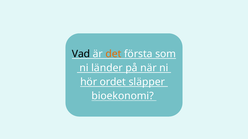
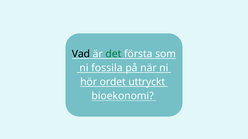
det colour: orange -> green (113, 54)
länder: länder -> fossila (107, 68)
släpper: släpper -> uttryckt (147, 82)
